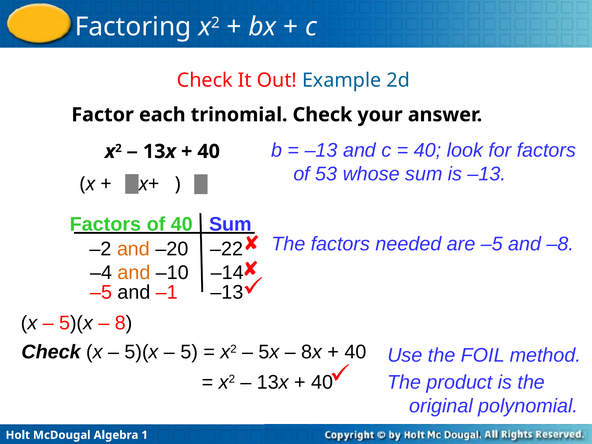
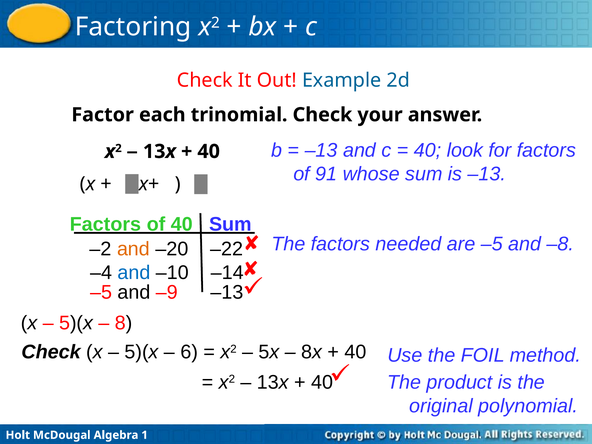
53: 53 -> 91 (326, 174)
and colour: orange -> blue (134, 273)
–1: –1 -> –9 (167, 292)
5: 5 -> 6 (189, 352)
